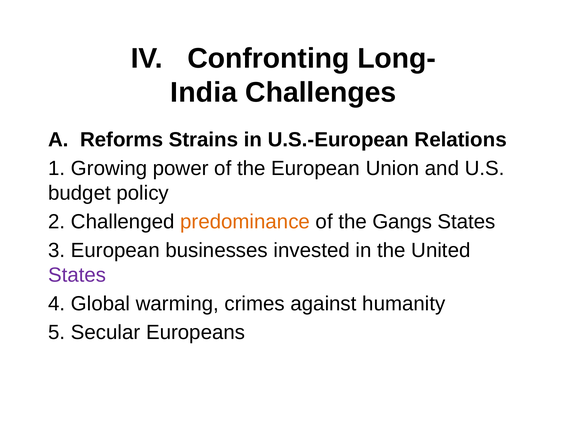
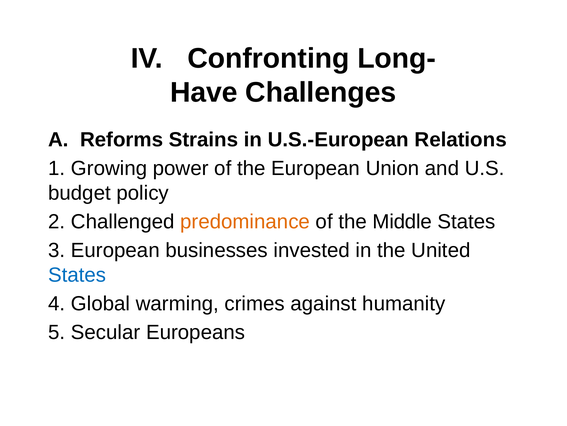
India: India -> Have (204, 92)
Gangs: Gangs -> Middle (402, 221)
States colour: purple -> blue (77, 274)
